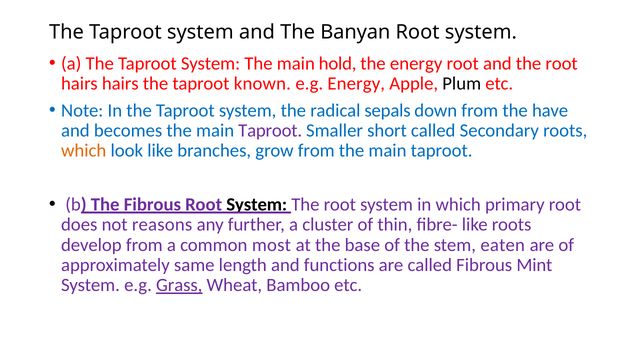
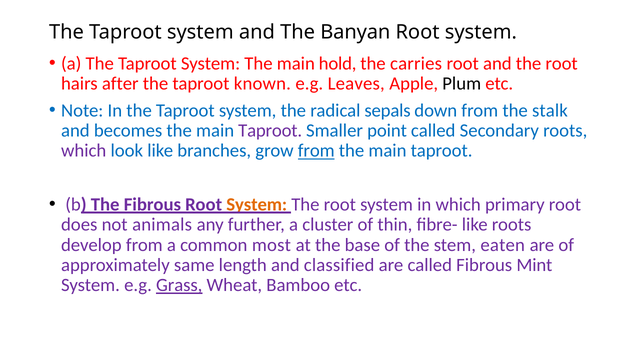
the energy: energy -> carries (416, 64)
hairs hairs: hairs -> after (120, 84)
e.g Energy: Energy -> Leaves (356, 84)
have: have -> stalk (550, 111)
short: short -> point (387, 131)
which colour: orange -> purple (84, 151)
from underline: none -> present (316, 151)
System colour: black -> orange (257, 205)
reasons: reasons -> animals (162, 225)
functions: functions -> classified (339, 266)
